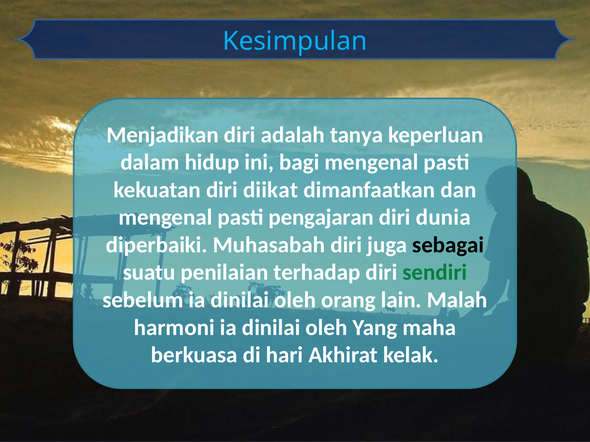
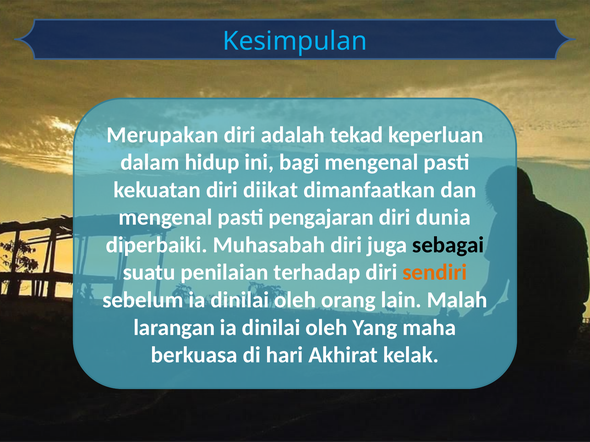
Menjadikan: Menjadikan -> Merupakan (162, 135)
tanya: tanya -> tekad (357, 135)
sendiri colour: green -> orange (435, 273)
harmoni: harmoni -> larangan (174, 328)
